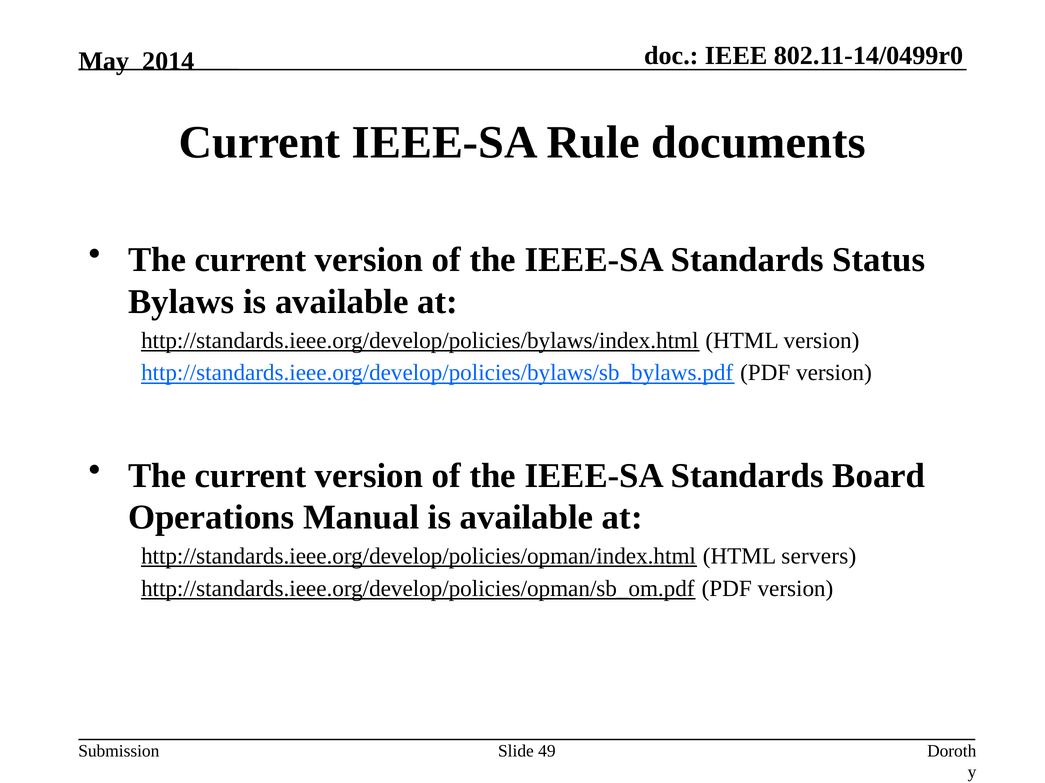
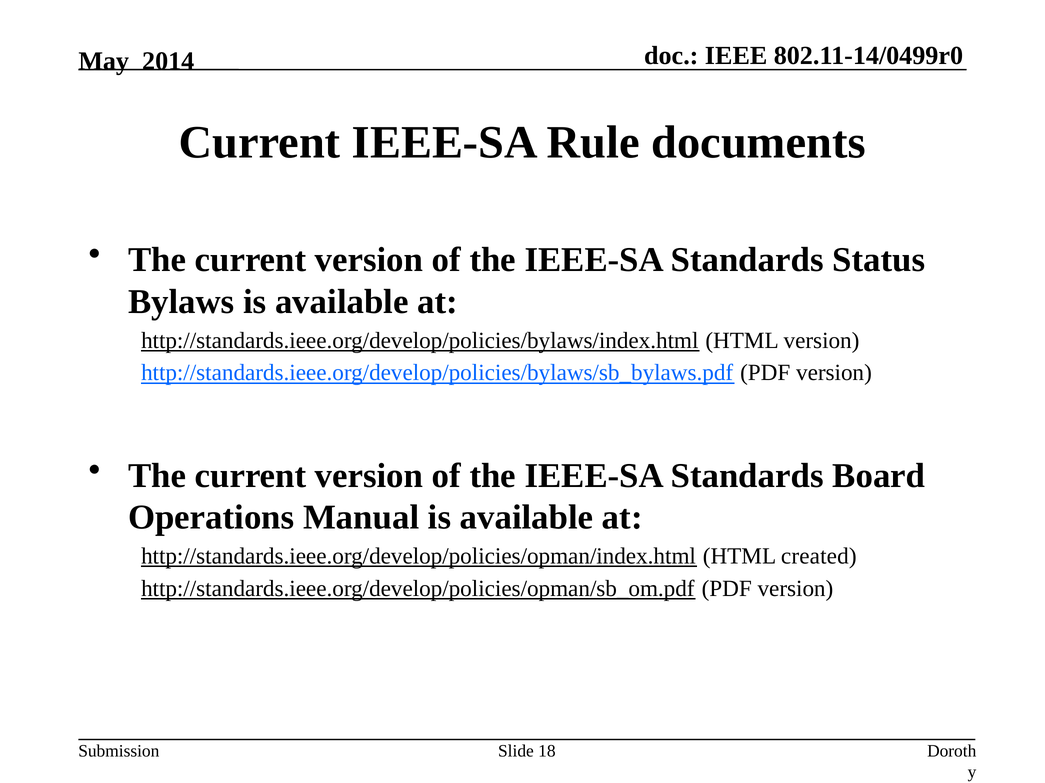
servers: servers -> created (819, 557)
49: 49 -> 18 (547, 752)
